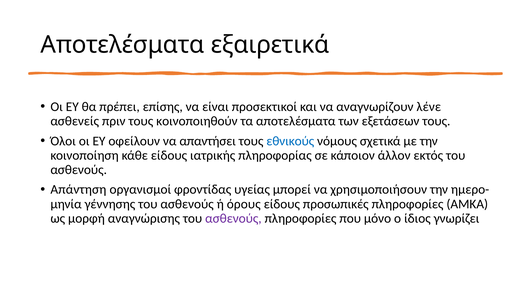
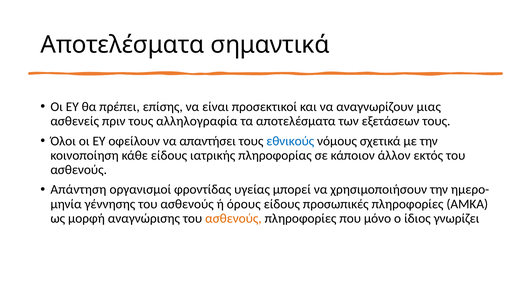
εξαιρετικά: εξαιρετικά -> σημαντικά (270, 45)
λένε: λένε -> μιας (429, 107)
κοινοποιηθούν: κοινοποιηθούν -> αλληλογραφία (197, 121)
ασθενούς colour: purple -> orange (233, 218)
